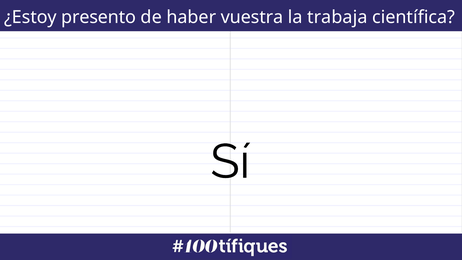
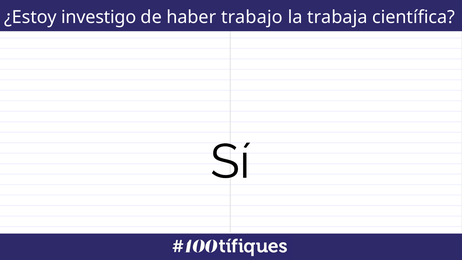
presento: presento -> investigo (99, 17)
vuestra: vuestra -> trabajo (252, 17)
